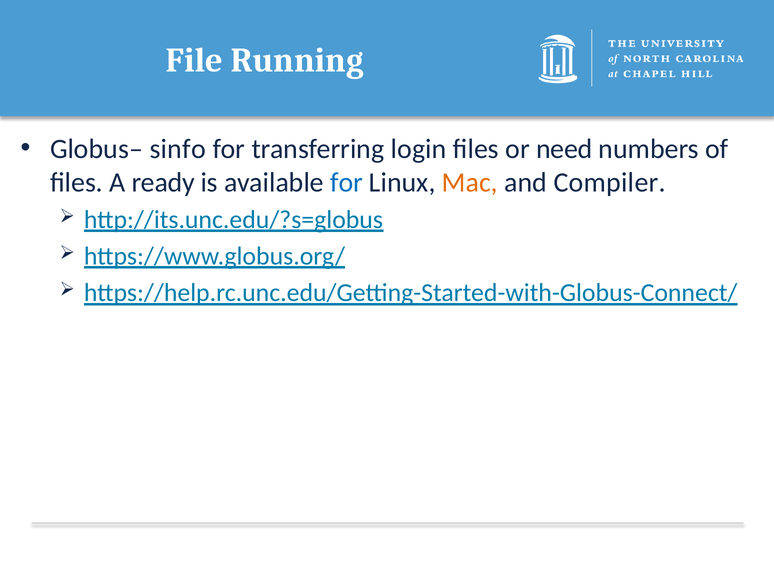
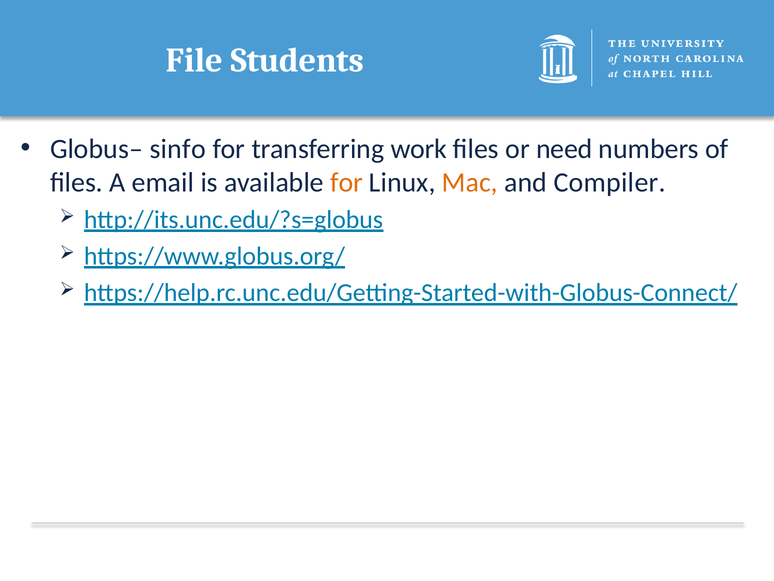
Running: Running -> Students (297, 60)
login: login -> work (419, 149)
ready: ready -> email (163, 182)
for colour: blue -> orange (346, 182)
